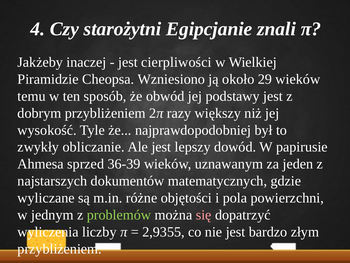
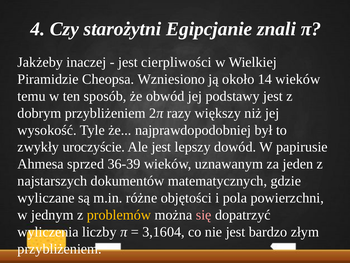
29: 29 -> 14 (265, 79)
obliczanie: obliczanie -> uroczyście (94, 147)
problemów colour: light green -> yellow (119, 215)
2,9355: 2,9355 -> 3,1604 (163, 231)
